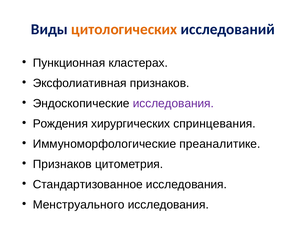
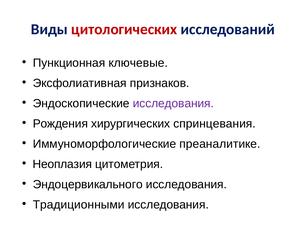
цитологических colour: orange -> red (124, 29)
кластерах: кластерах -> ключевые (138, 63)
Признаков: Признаков -> Неоплазия (62, 165)
Стандартизованное: Стандартизованное -> Эндоцервикального (88, 185)
Менструального: Менструального -> Традиционными (79, 205)
